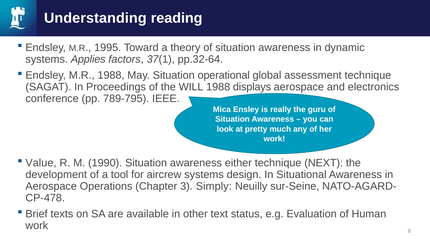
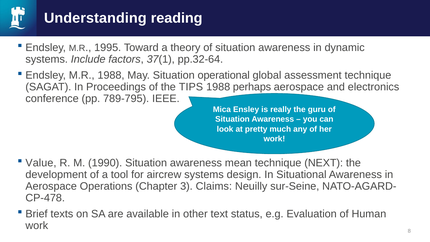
Applies: Applies -> Include (88, 59)
WILL: WILL -> TIPS (191, 87)
displays: displays -> perhaps (252, 87)
either: either -> mean (238, 163)
Simply: Simply -> Claims (214, 186)
